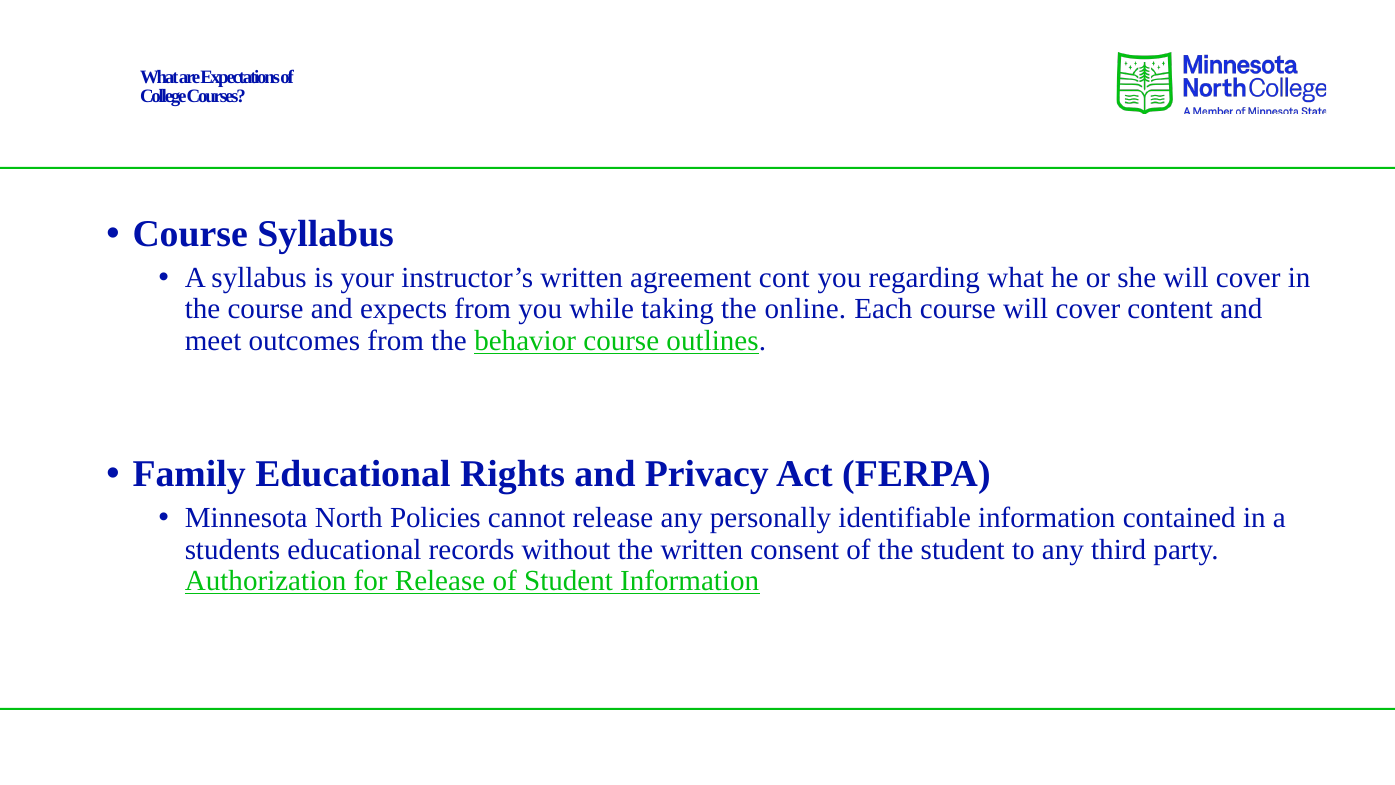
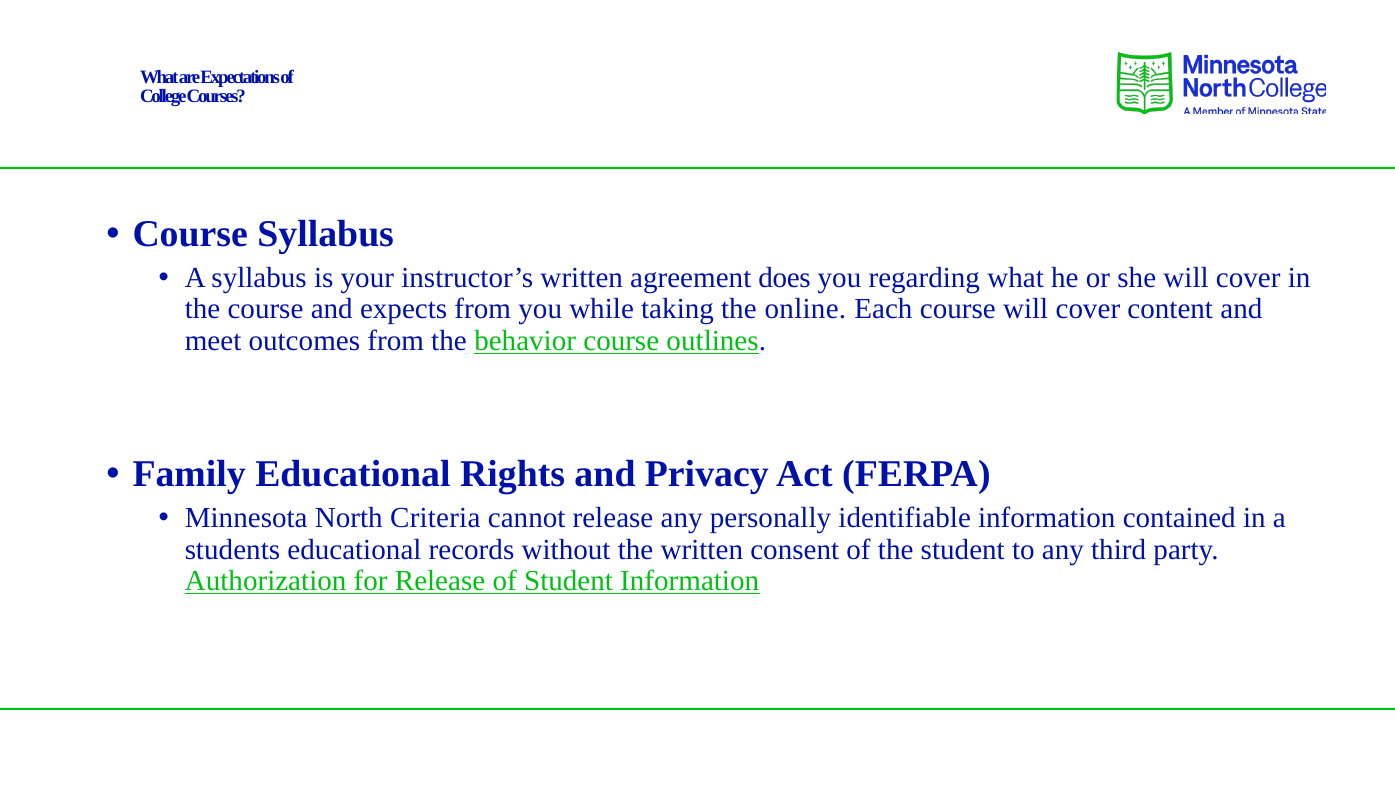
cont: cont -> does (785, 278)
Policies: Policies -> Criteria (435, 518)
